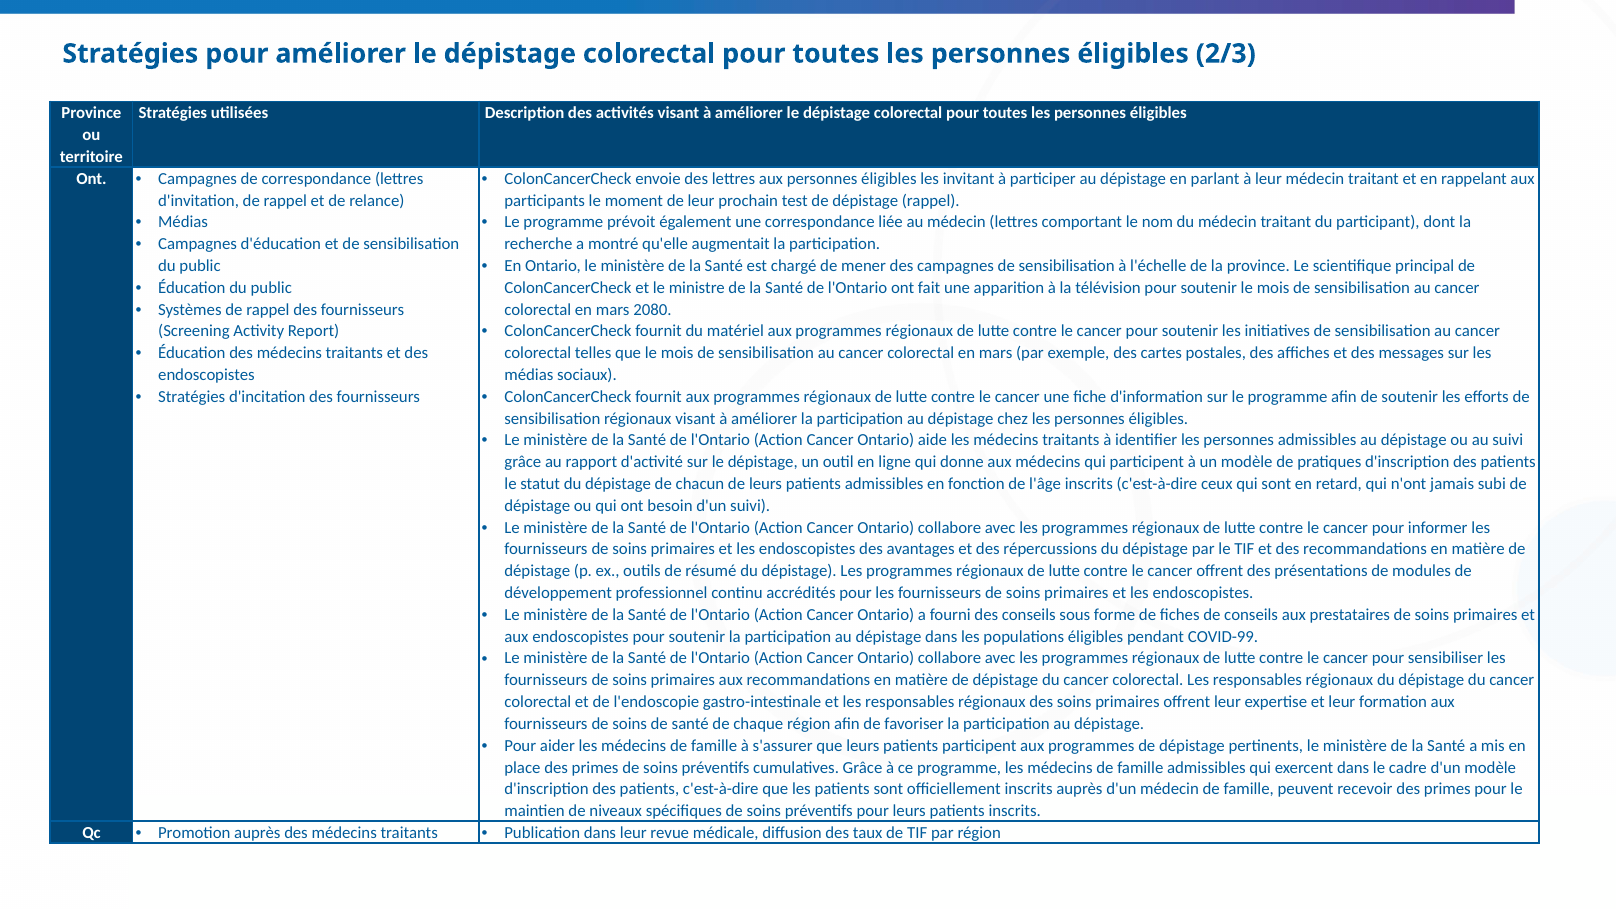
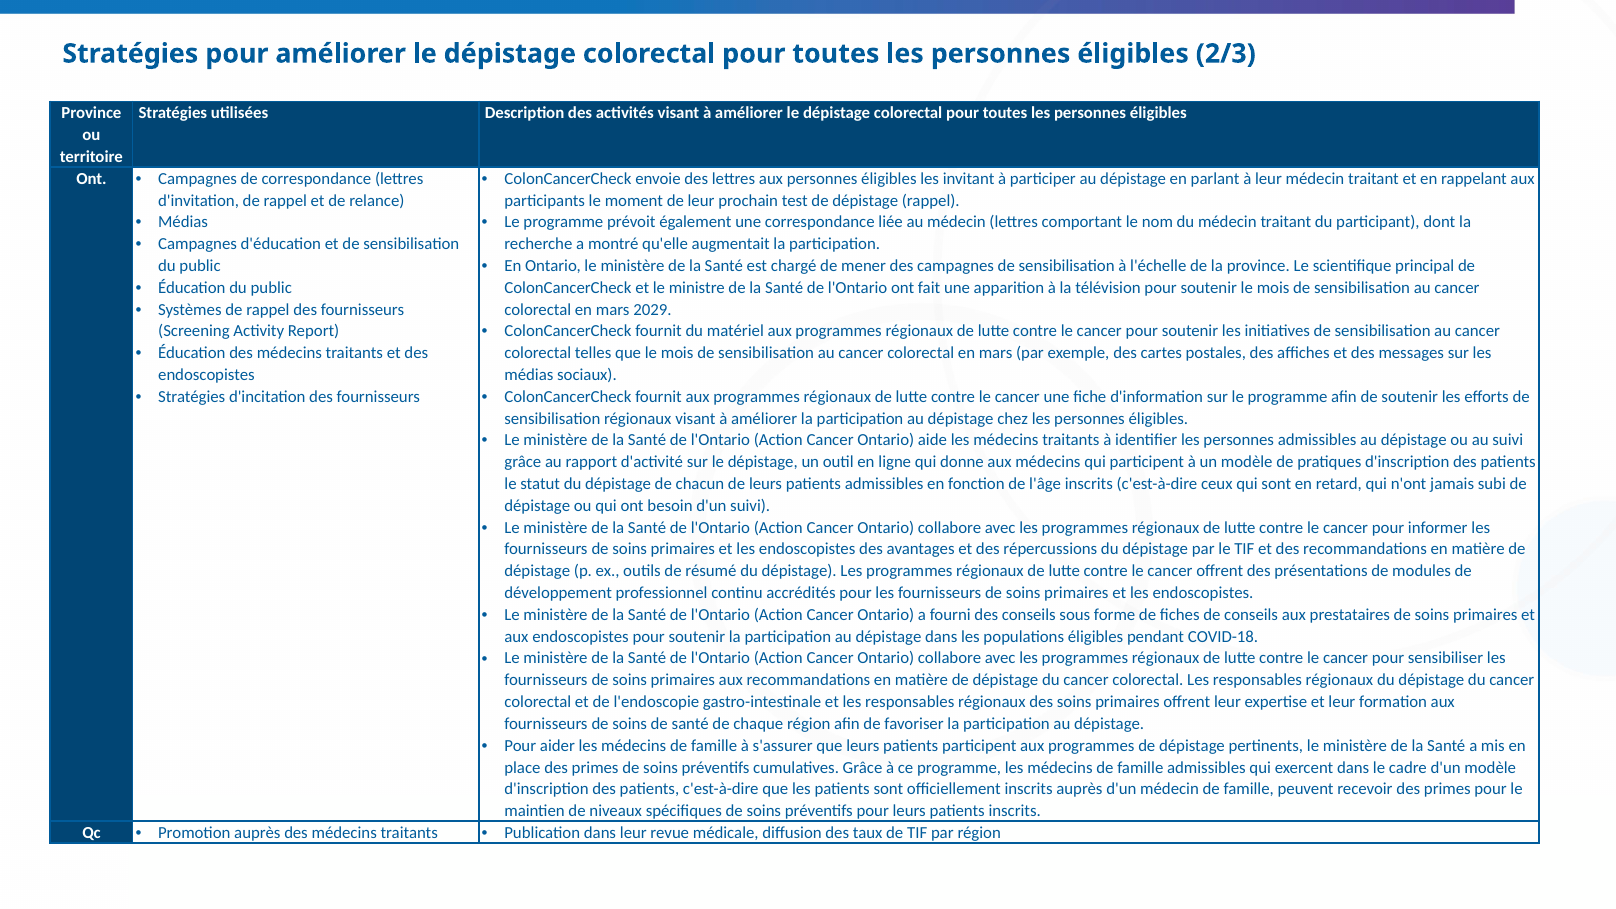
2080: 2080 -> 2029 (652, 310)
COVID-99: COVID-99 -> COVID-18 (1223, 637)
